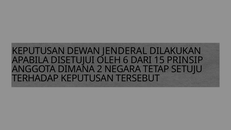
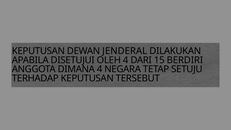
OLEH 6: 6 -> 4 (126, 60)
PRINSIP: PRINSIP -> BERDIRI (185, 60)
DIMANA 2: 2 -> 4 (100, 69)
